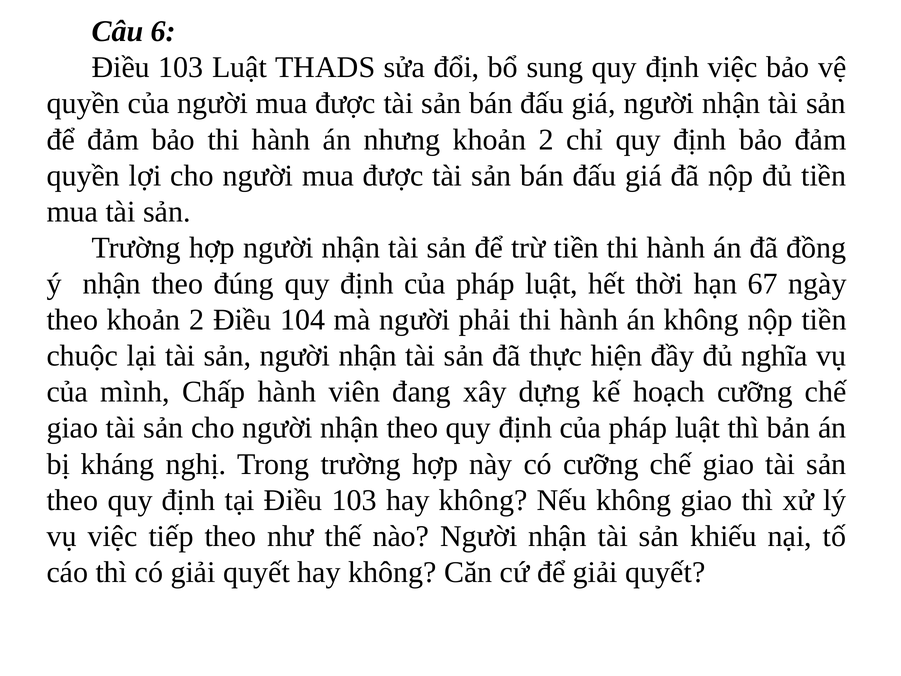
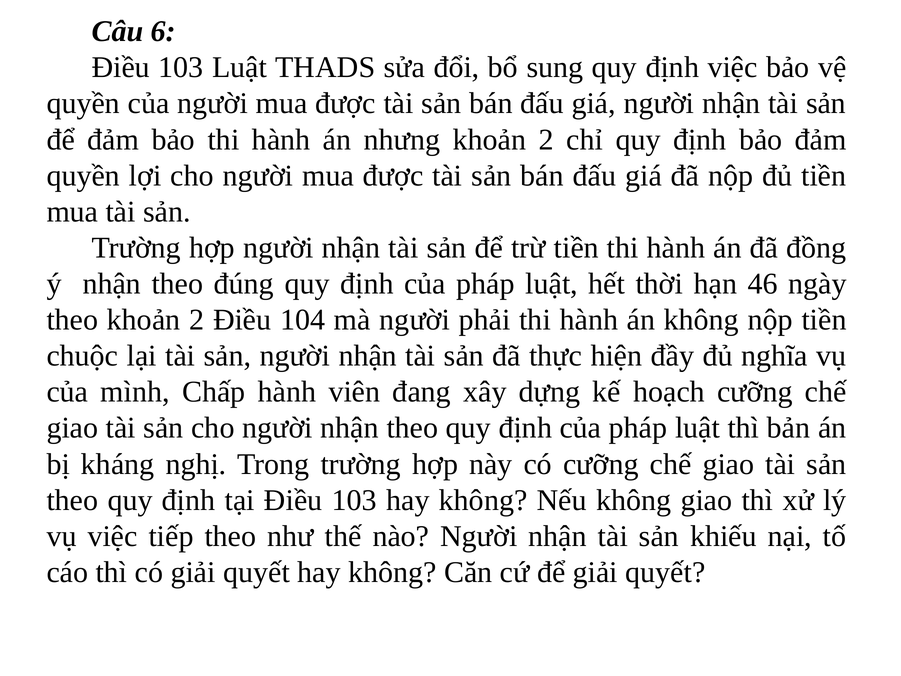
67: 67 -> 46 (763, 284)
